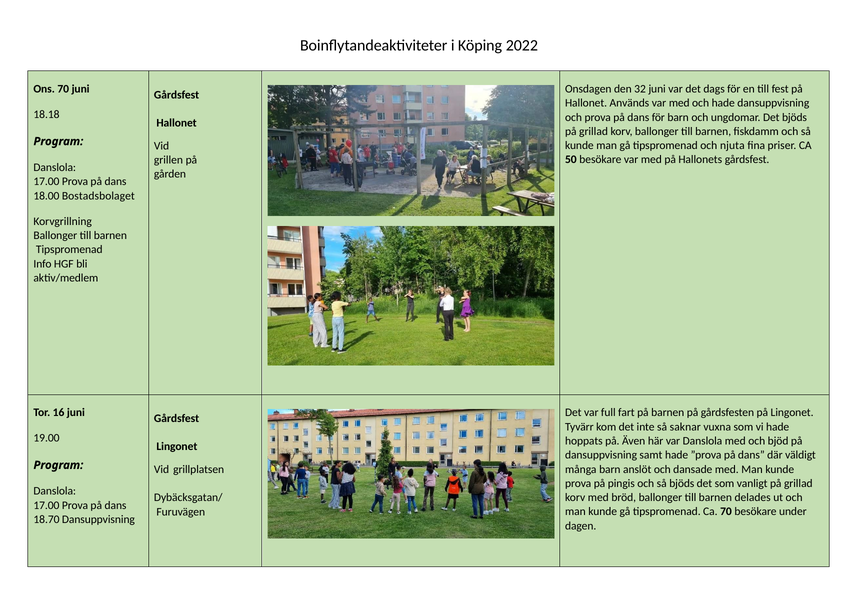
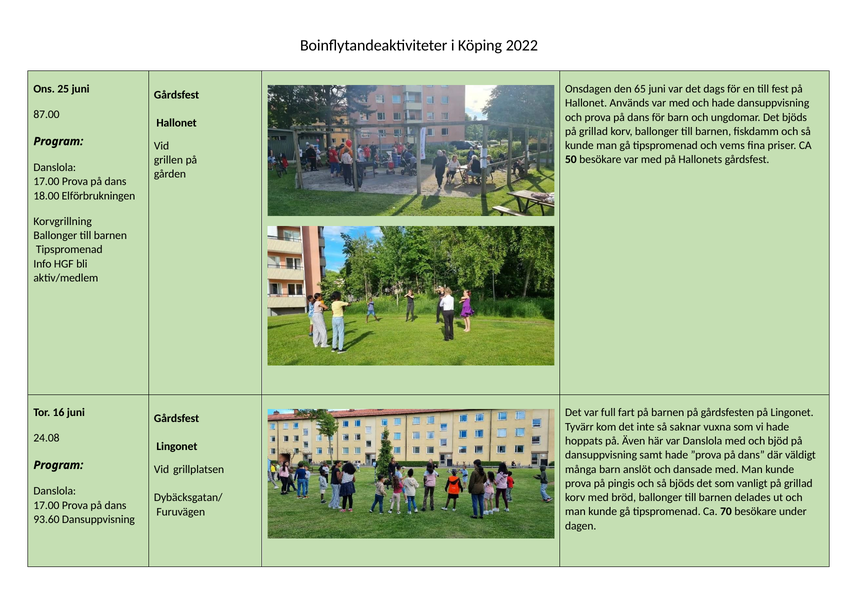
32: 32 -> 65 (640, 89)
Ons 70: 70 -> 25 (63, 89)
18.18: 18.18 -> 87.00 (46, 114)
njuta: njuta -> vems (732, 145)
Bostadsbolaget: Bostadsbolaget -> Elförbrukningen (98, 196)
19.00: 19.00 -> 24.08 (46, 438)
18.70: 18.70 -> 93.60 (46, 519)
